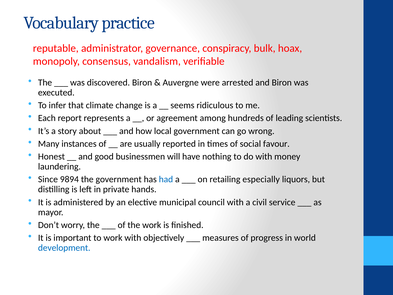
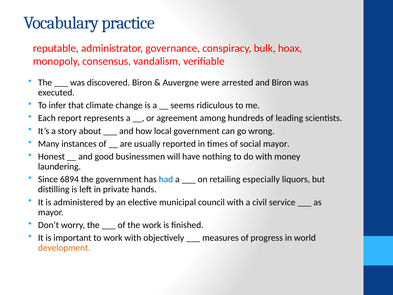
social favour: favour -> mayor (276, 144)
9894: 9894 -> 6894 (69, 179)
development colour: blue -> orange (64, 248)
